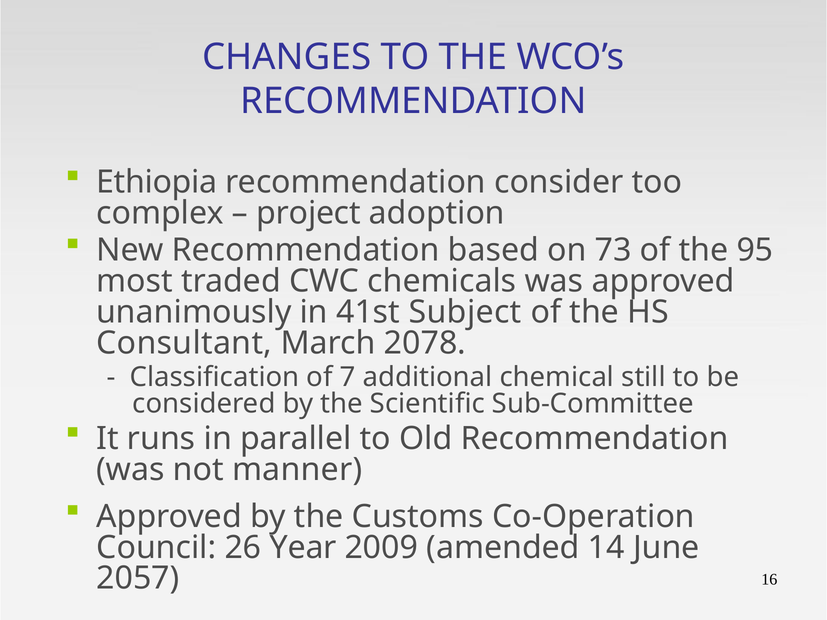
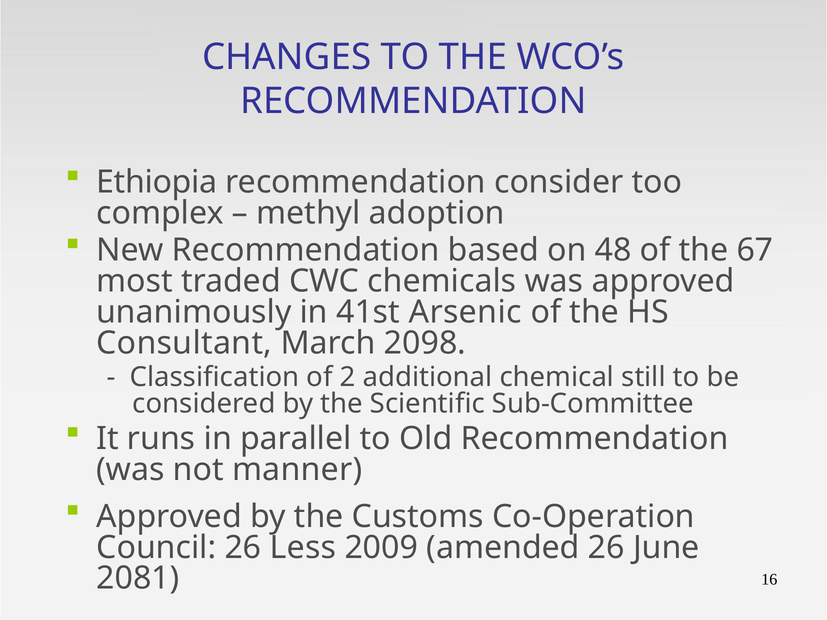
project: project -> methyl (308, 213)
73: 73 -> 48 (613, 250)
95: 95 -> 67 (755, 250)
Subject: Subject -> Arsenic (465, 312)
2078: 2078 -> 2098 (425, 343)
7: 7 -> 2 (348, 378)
Year: Year -> Less (303, 548)
amended 14: 14 -> 26 (606, 548)
2057: 2057 -> 2081 (138, 579)
